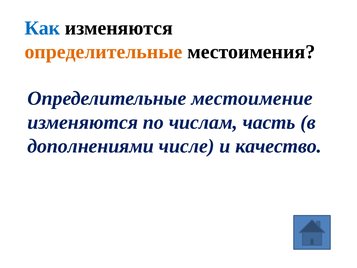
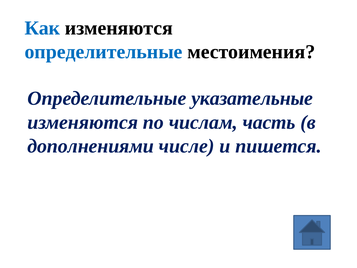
определительные colour: orange -> blue (104, 52)
местоимение: местоимение -> указательные (252, 98)
качество: качество -> пишется (278, 146)
